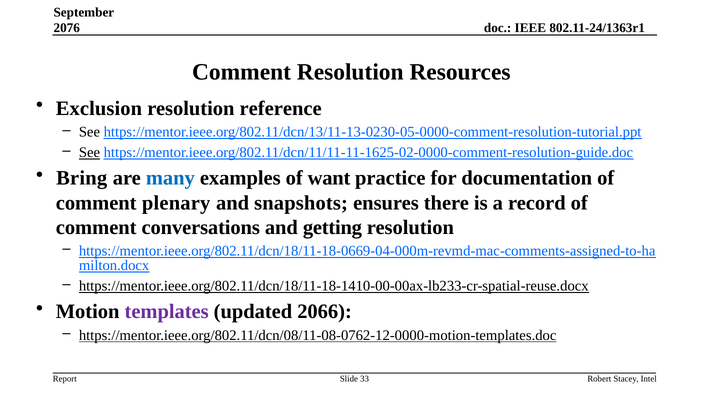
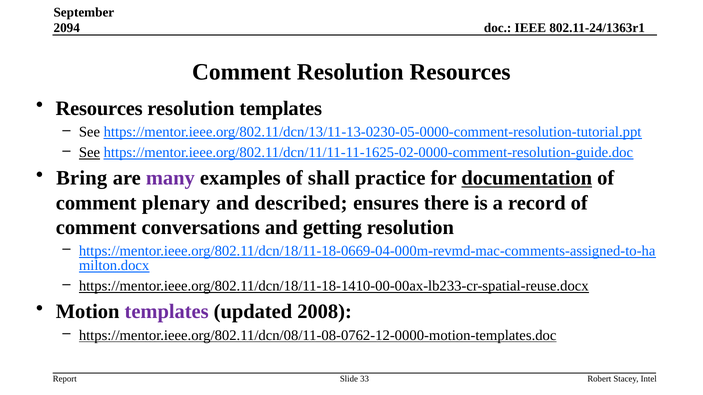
2076: 2076 -> 2094 (67, 28)
Exclusion: Exclusion -> Resources (99, 109)
resolution reference: reference -> templates (281, 109)
many colour: blue -> purple (170, 178)
want: want -> shall (329, 178)
documentation underline: none -> present (527, 178)
snapshots: snapshots -> described (301, 203)
2066: 2066 -> 2008 (325, 312)
